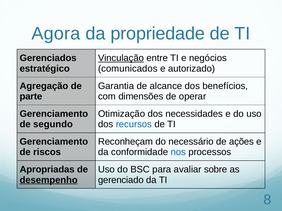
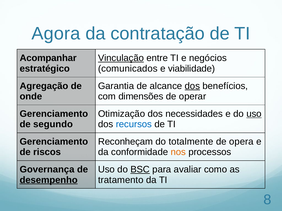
propriedade: propriedade -> contratação (158, 34)
Gerenciados: Gerenciados -> Acompanhar (48, 58)
autorizado: autorizado -> viabilidade (192, 69)
dos underline: none -> present (192, 86)
parte: parte -> onde (31, 97)
uso underline: none -> present (254, 114)
necessário: necessário -> totalmente (191, 142)
ações: ações -> opera (241, 142)
nos colour: blue -> orange (178, 152)
Apropriadas: Apropriadas -> Governança (47, 170)
BSC underline: none -> present (140, 170)
sobre: sobre -> como (216, 170)
gerenciado: gerenciado -> tratamento (121, 180)
